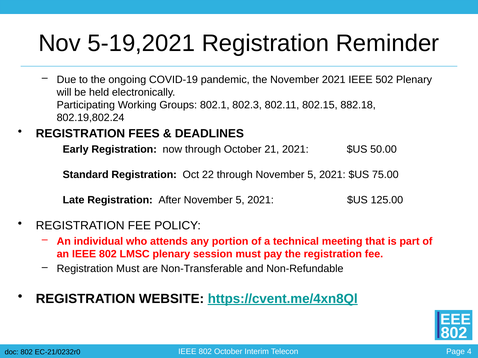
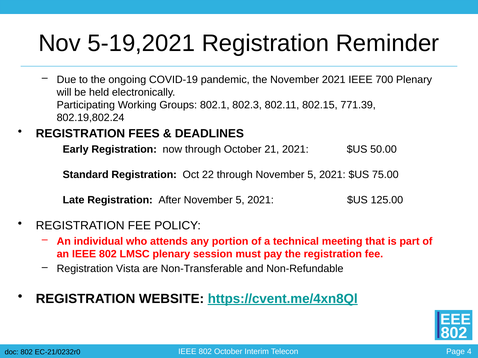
502: 502 -> 700 (384, 80)
882.18: 882.18 -> 771.39 (358, 105)
Registration Must: Must -> Vista (128, 269)
